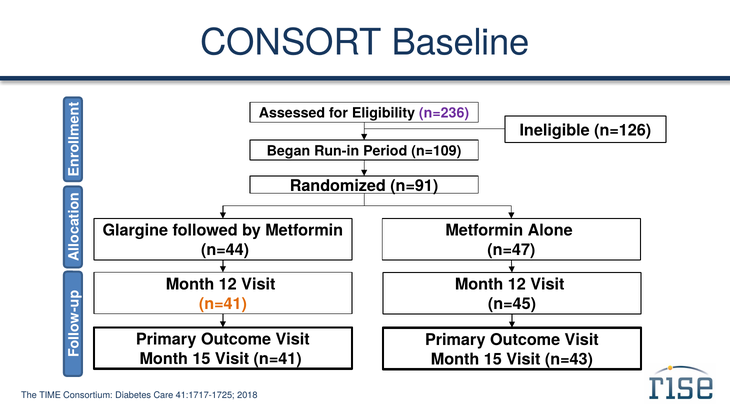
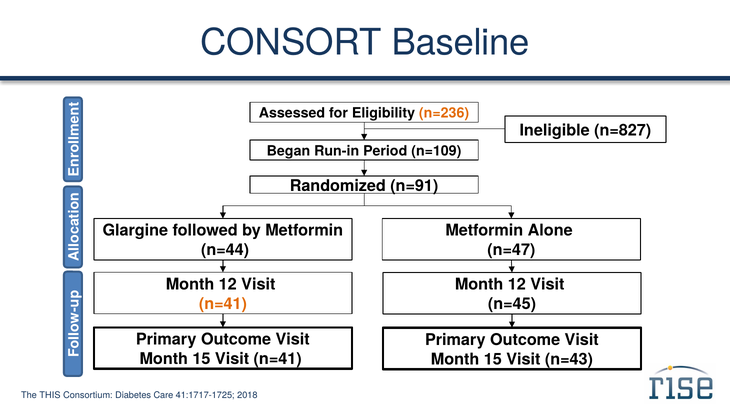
n=236 colour: purple -> orange (444, 113)
n=126: n=126 -> n=827 (623, 130)
TIME: TIME -> THIS (50, 395)
